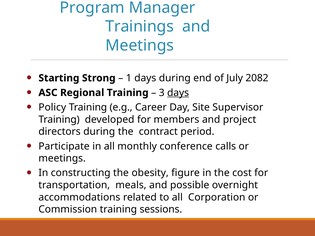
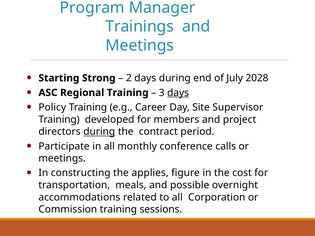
1: 1 -> 2 (129, 78)
2082: 2082 -> 2028 (257, 78)
during underline: none -> present (99, 132)
obesity: obesity -> applies (150, 173)
